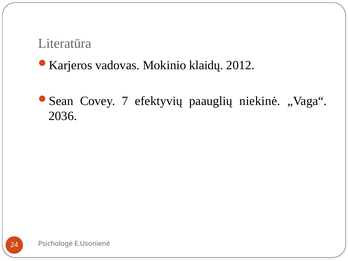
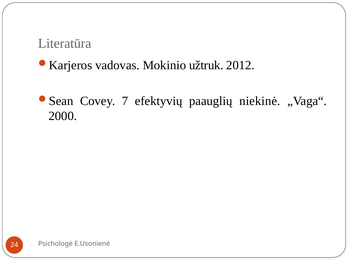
klaidų: klaidų -> užtruk (206, 65)
2036: 2036 -> 2000 (63, 116)
